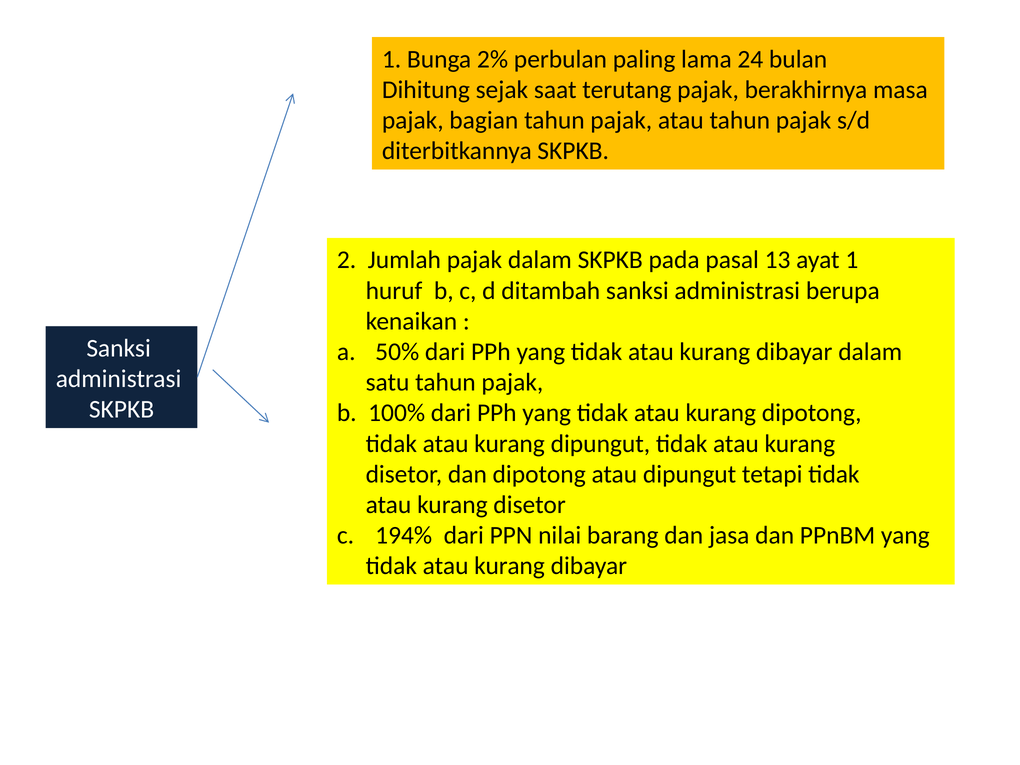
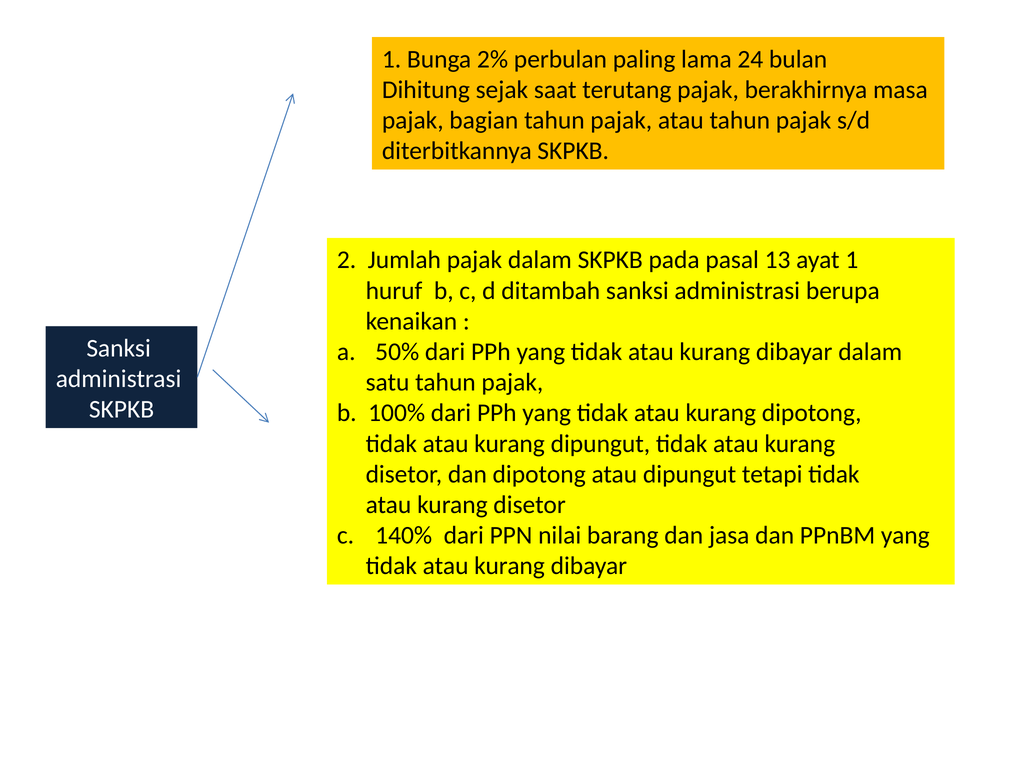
194%: 194% -> 140% (404, 535)
